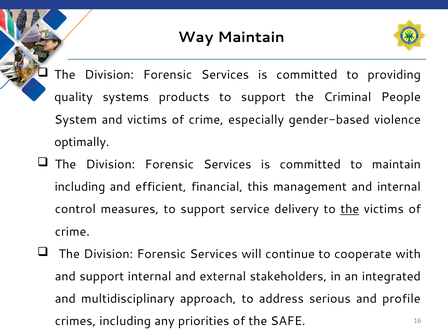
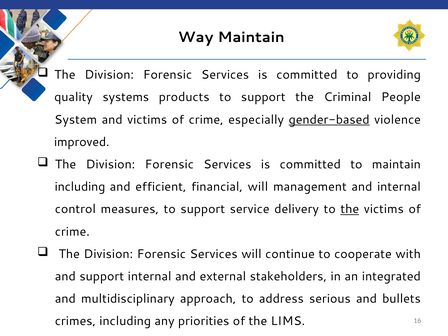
gender-based underline: none -> present (329, 120)
optimally: optimally -> improved (82, 142)
financial this: this -> will (258, 187)
profile: profile -> bullets (401, 299)
SAFE: SAFE -> LIMS (288, 321)
